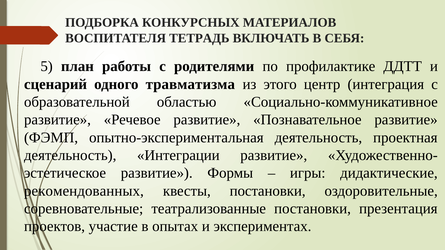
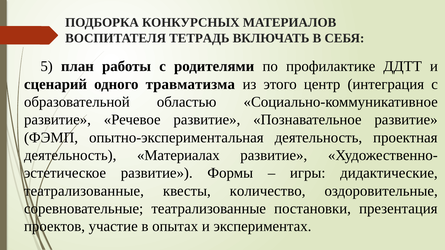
Интеграции: Интеграции -> Материалах (178, 156)
рекомендованных: рекомендованных -> театрализованные (84, 191)
квесты постановки: постановки -> количество (268, 191)
